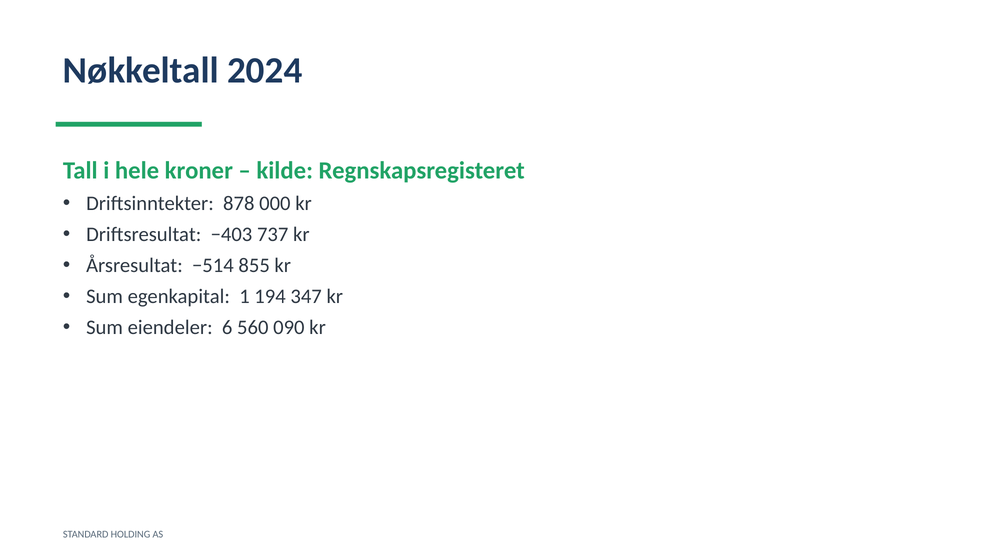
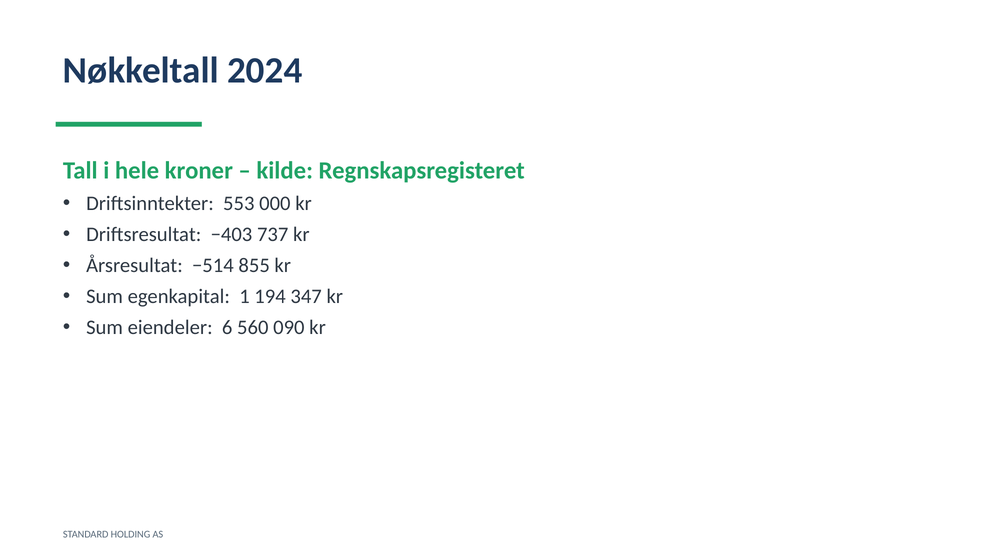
878: 878 -> 553 (239, 204)
